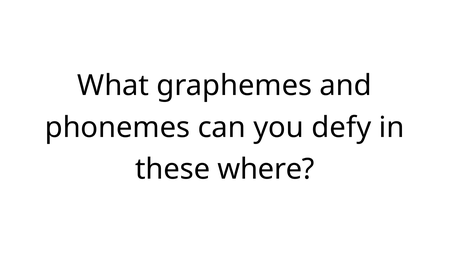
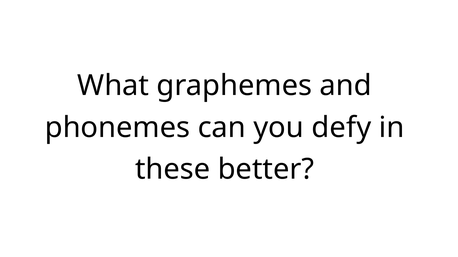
where: where -> better (266, 170)
